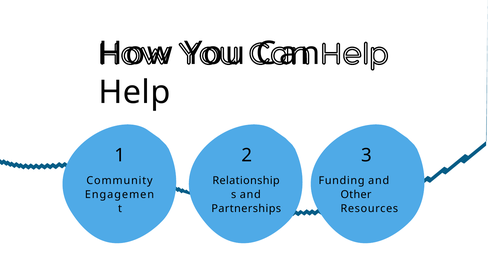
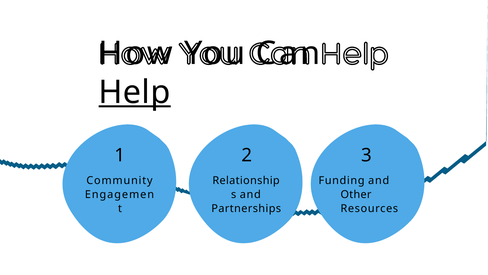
Help underline: none -> present (134, 92)
